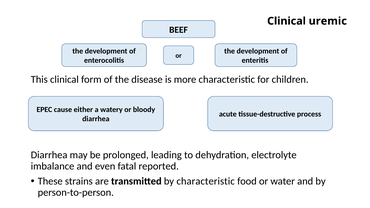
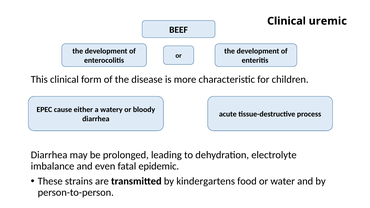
reported: reported -> epidemic (159, 166)
by characteristic: characteristic -> kindergartens (206, 181)
